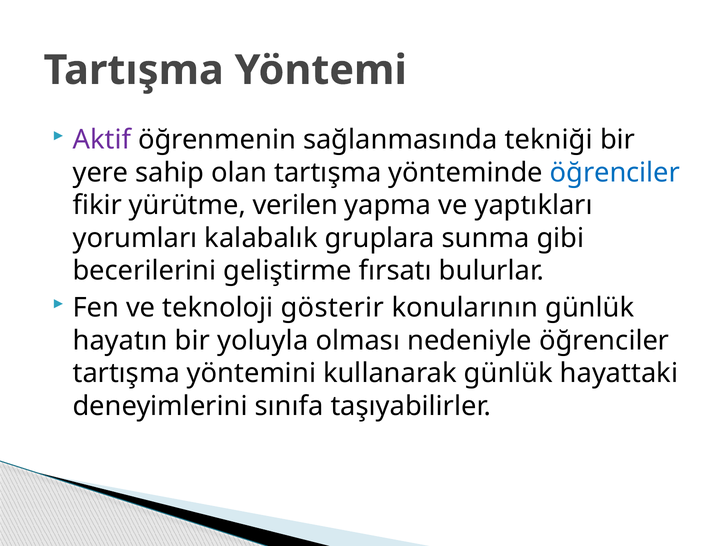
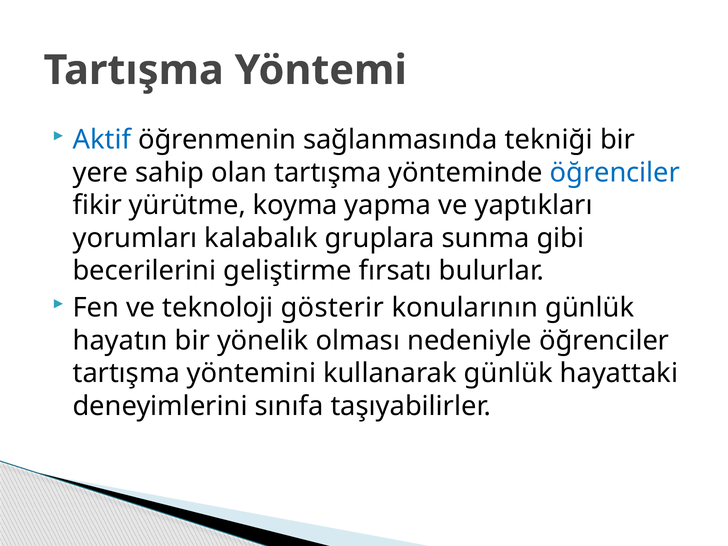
Aktif colour: purple -> blue (102, 140)
verilen: verilen -> koyma (295, 205)
yoluyla: yoluyla -> yönelik (263, 341)
